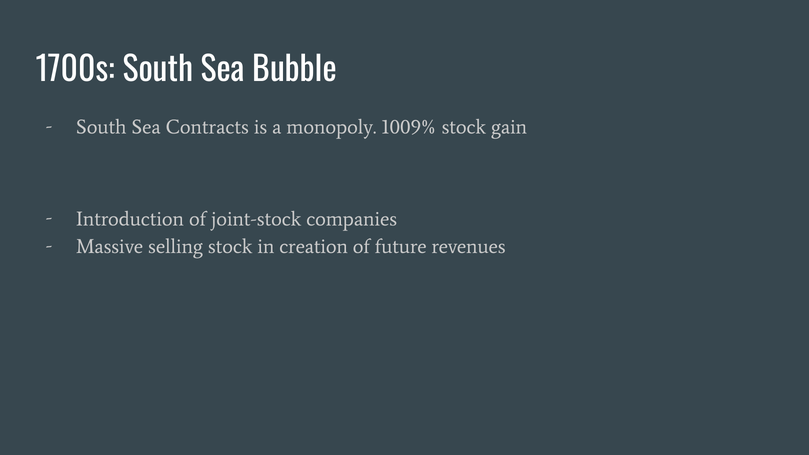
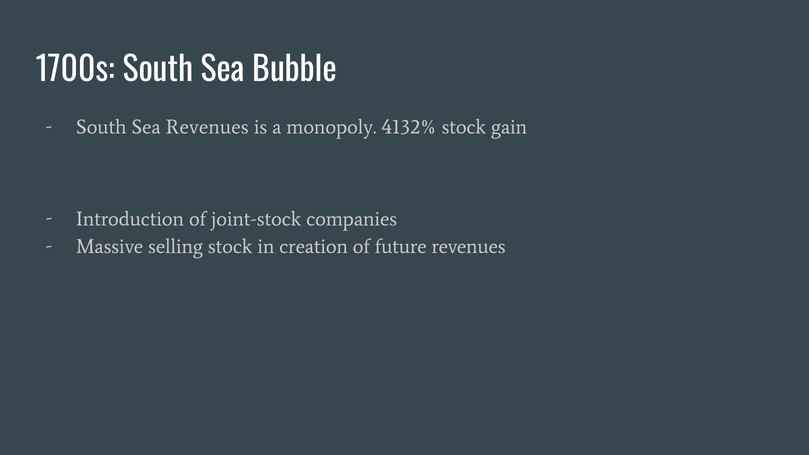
Sea Contracts: Contracts -> Revenues (207, 127)
1009%: 1009% -> 4132% (409, 127)
